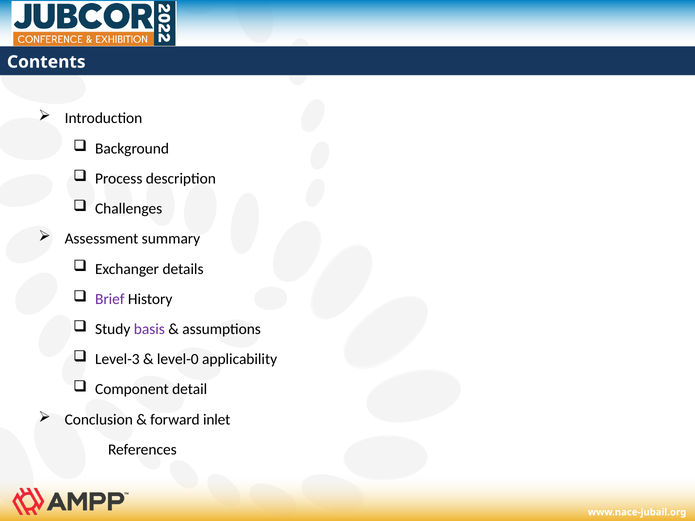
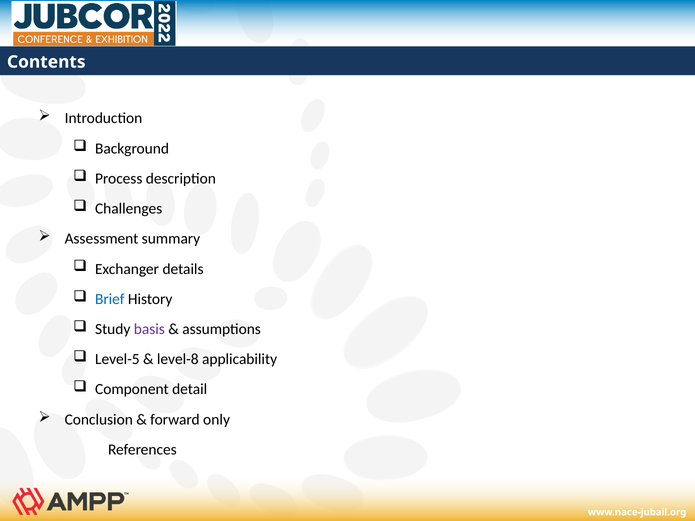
Brief colour: purple -> blue (110, 299)
Level-3: Level-3 -> Level-5 (117, 359)
level-0: level-0 -> level-8 (178, 359)
inlet: inlet -> only (217, 420)
